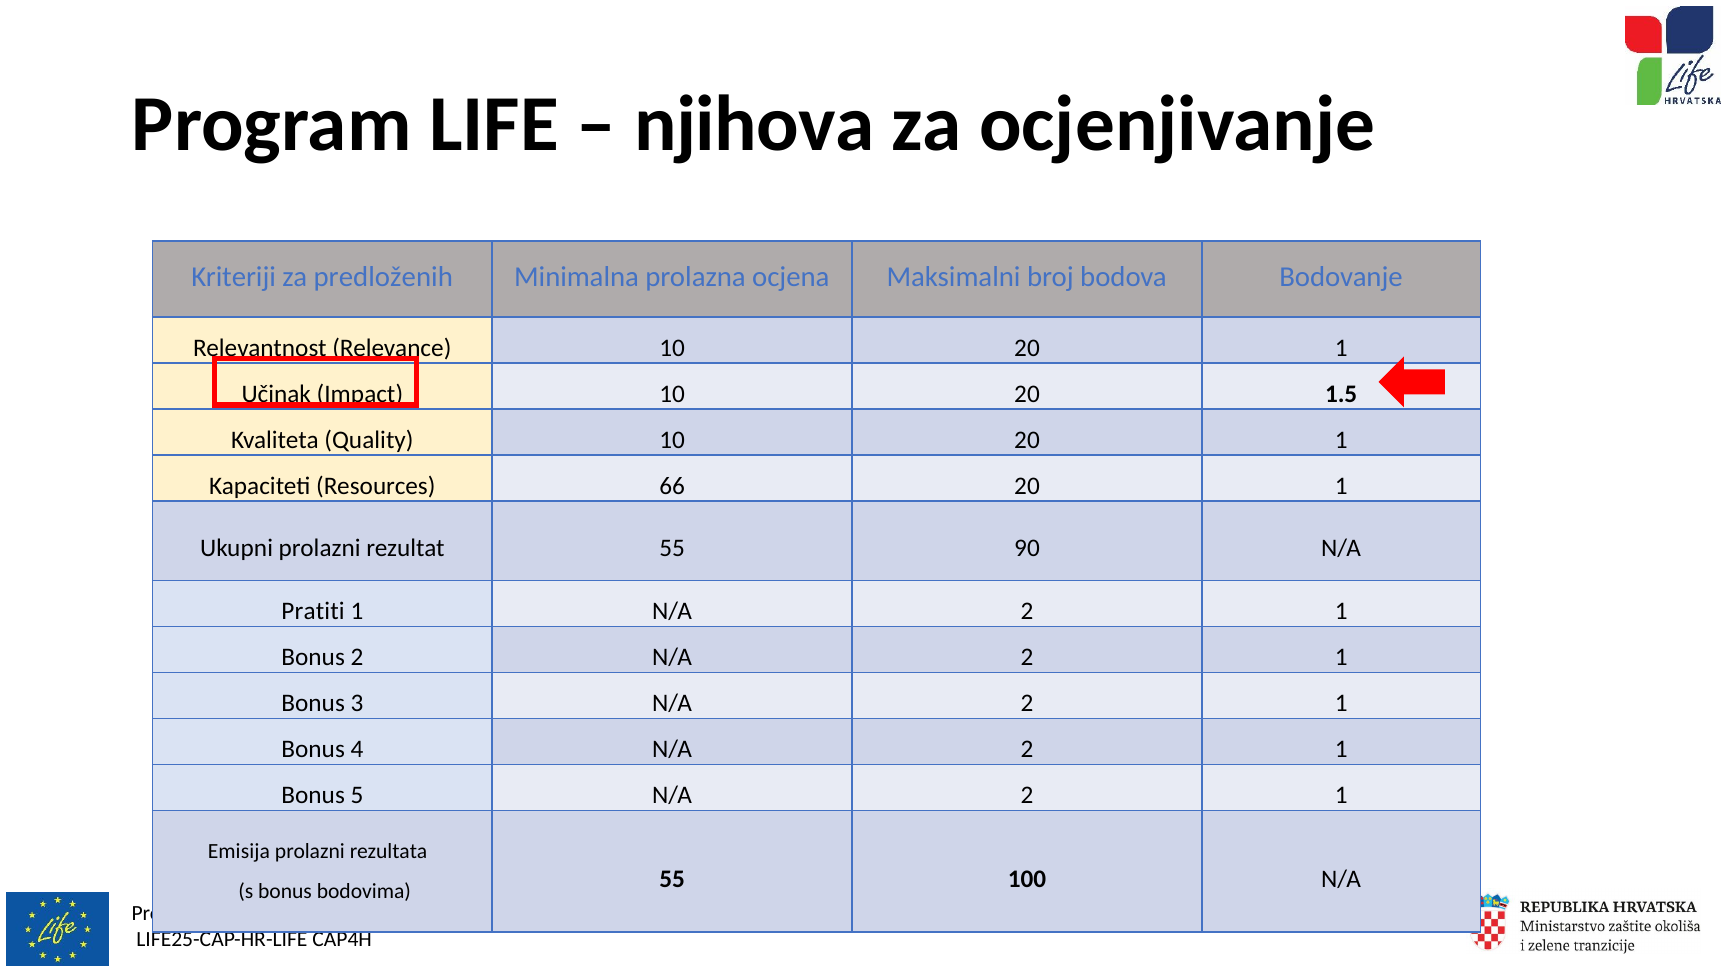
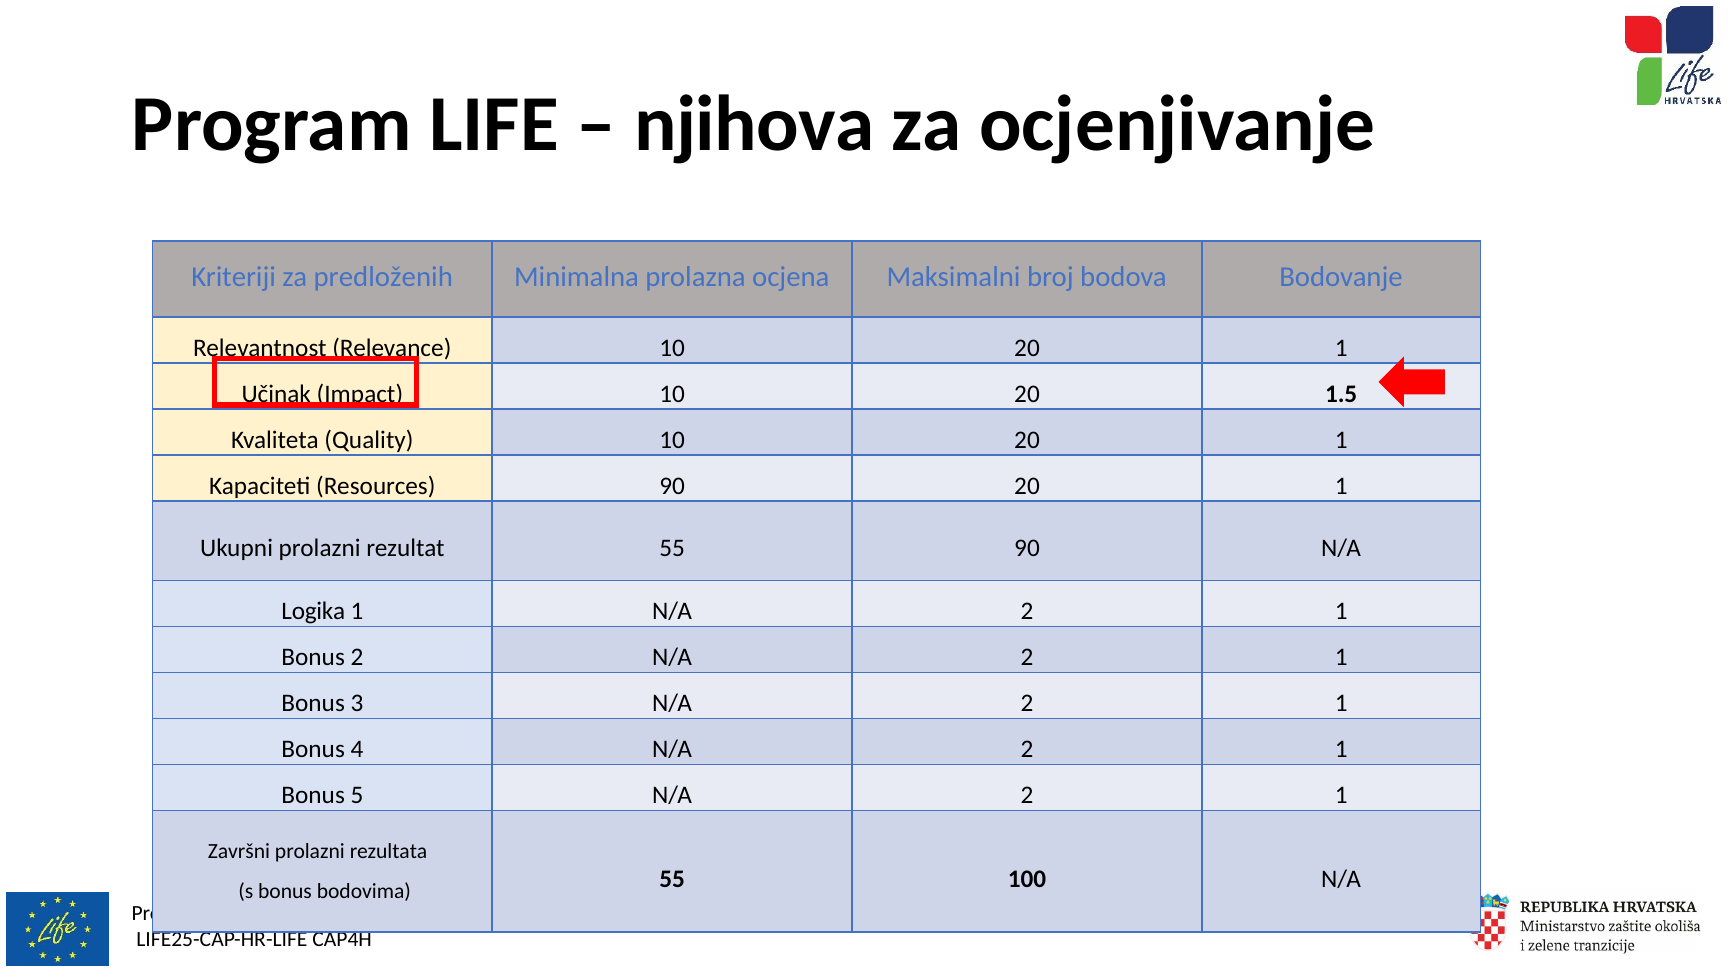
Resources 66: 66 -> 90 (672, 486)
Pratiti: Pratiti -> Logika (313, 611)
Emisija: Emisija -> Završni (239, 851)
